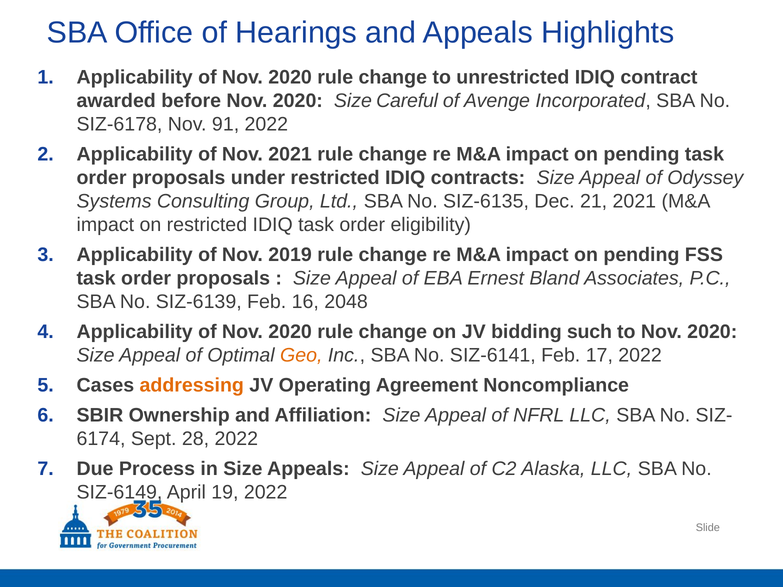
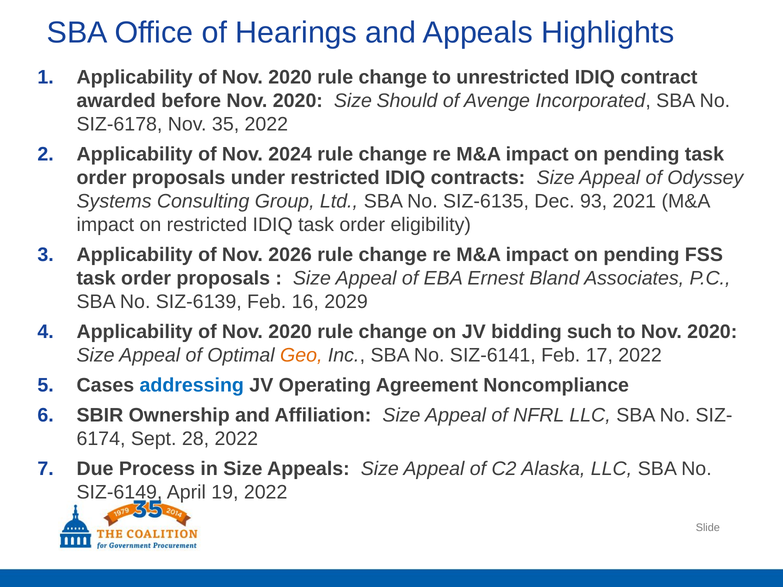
Careful: Careful -> Should (407, 101)
91: 91 -> 35 (226, 124)
Nov 2021: 2021 -> 2024 (290, 154)
21: 21 -> 93 (594, 201)
2019: 2019 -> 2026 (290, 255)
2048: 2048 -> 2029 (346, 302)
addressing colour: orange -> blue (192, 385)
